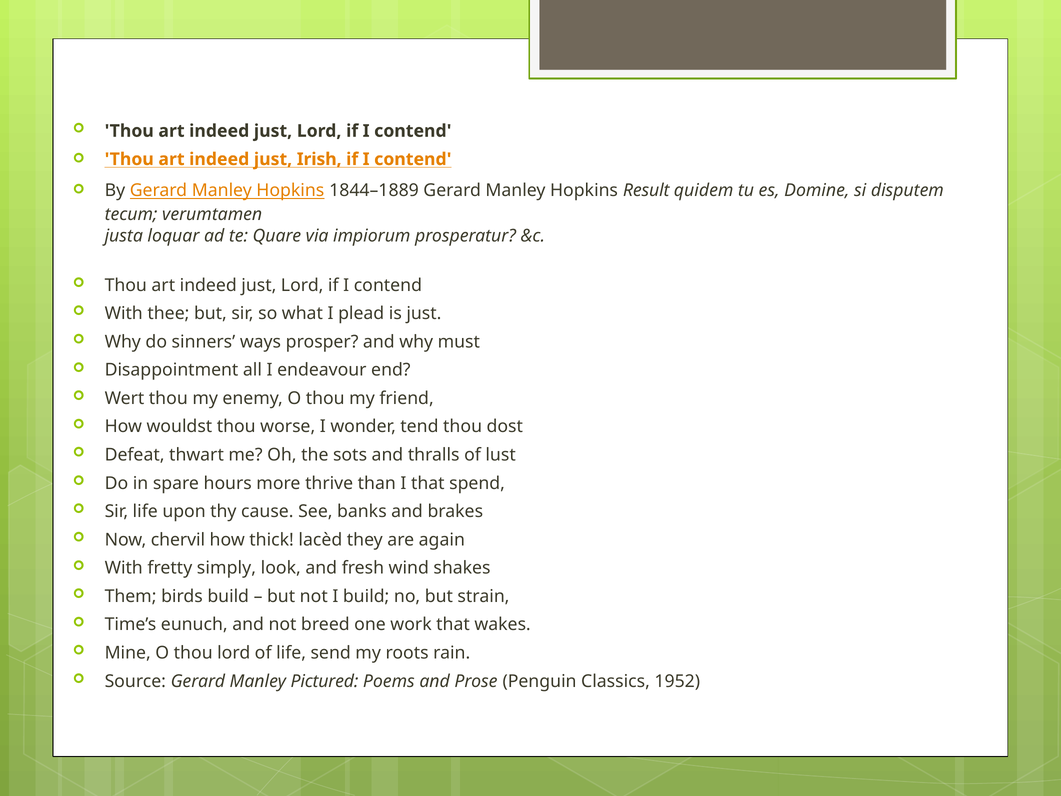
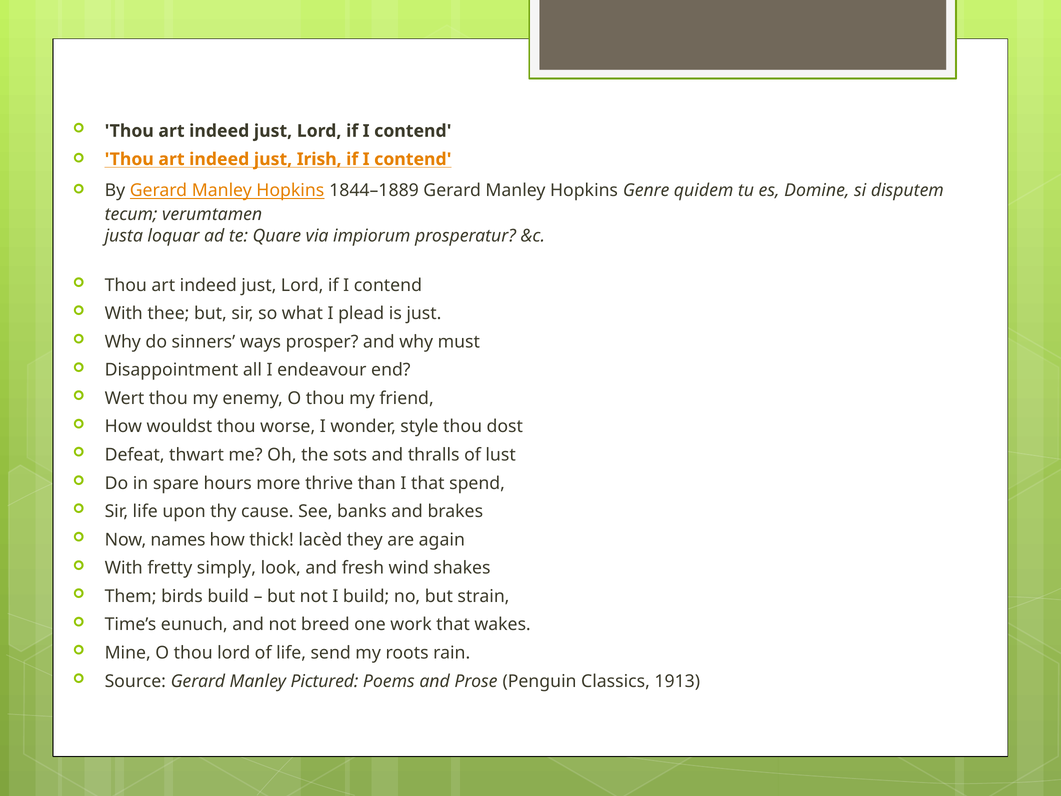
Result: Result -> Genre (646, 190)
tend: tend -> style (419, 427)
chervil: chervil -> names (178, 540)
1952: 1952 -> 1913 (677, 681)
